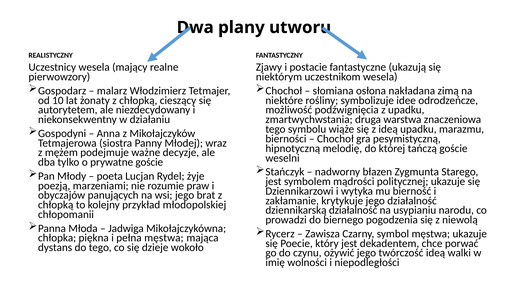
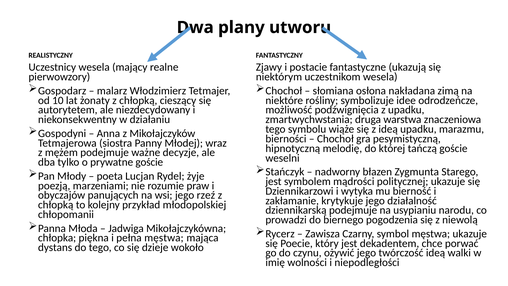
brat: brat -> rzeź (206, 195)
dziennikarską działalność: działalność -> podejmuje (353, 210)
